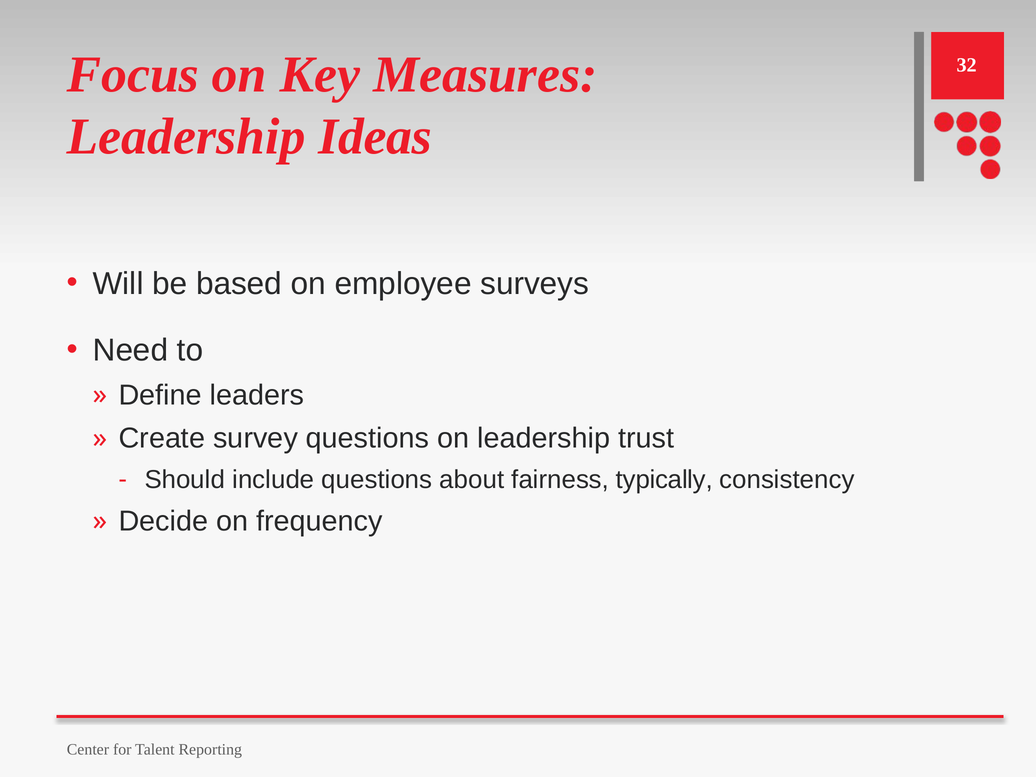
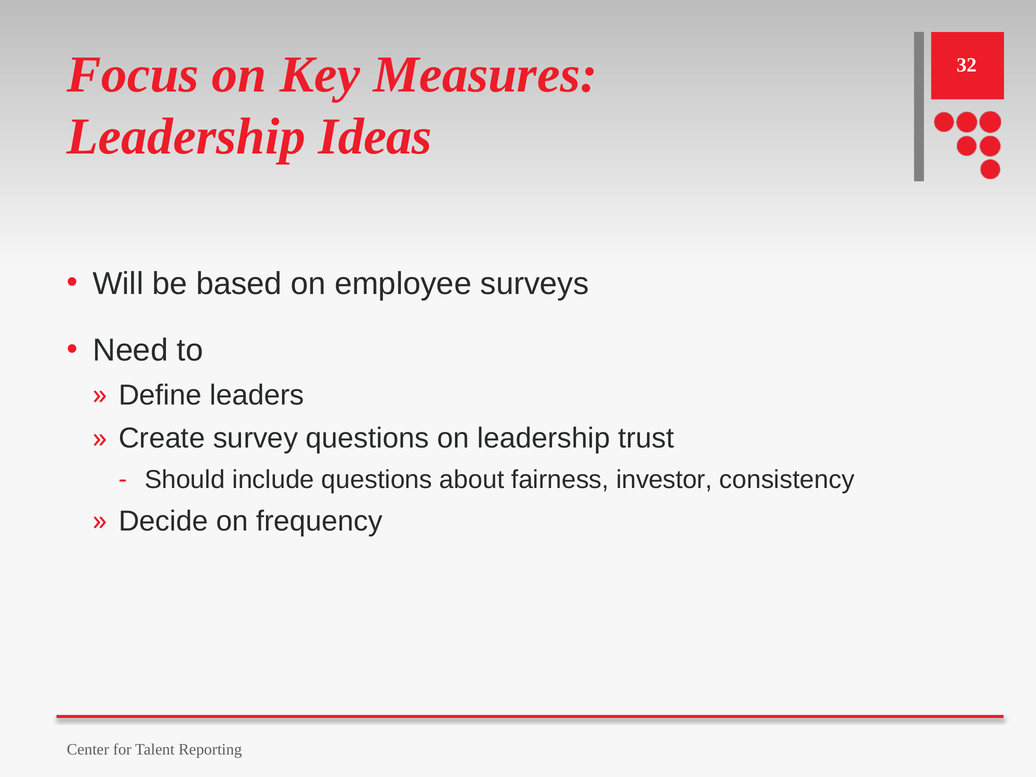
typically: typically -> investor (664, 480)
